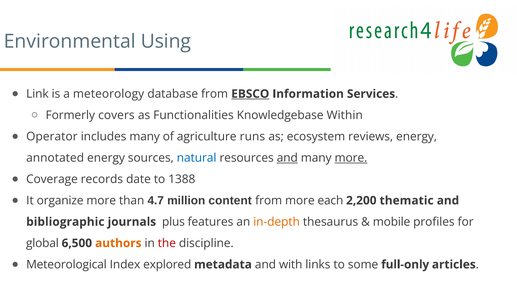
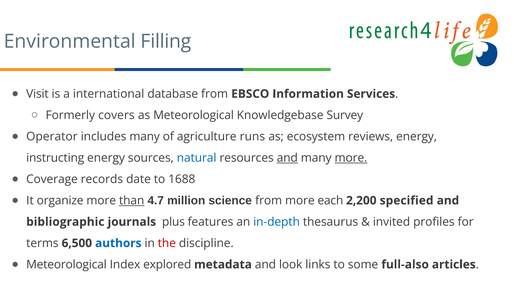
Using: Using -> Filling (166, 41)
Link: Link -> Visit (37, 94)
meteorology: meteorology -> international (109, 94)
EBSCO underline: present -> none (250, 94)
as Functionalities: Functionalities -> Meteorological (194, 115)
Within: Within -> Survey (345, 115)
annotated: annotated -> instructing (55, 158)
1388: 1388 -> 1688 (182, 179)
than underline: none -> present (132, 200)
content: content -> science (230, 200)
thematic: thematic -> specified (407, 200)
in-depth colour: orange -> blue (277, 222)
mobile: mobile -> invited (392, 222)
global: global -> terms (42, 243)
authors colour: orange -> blue (118, 243)
with: with -> look (291, 264)
full-only: full-only -> full-also (405, 264)
